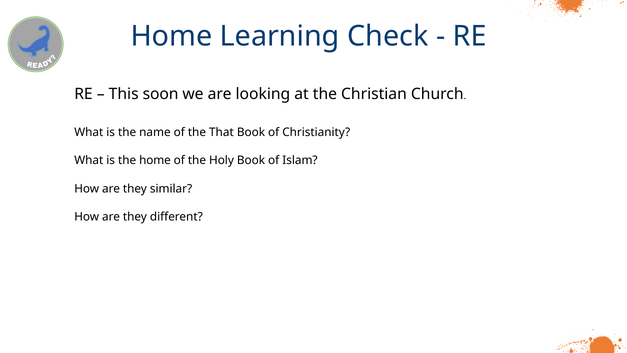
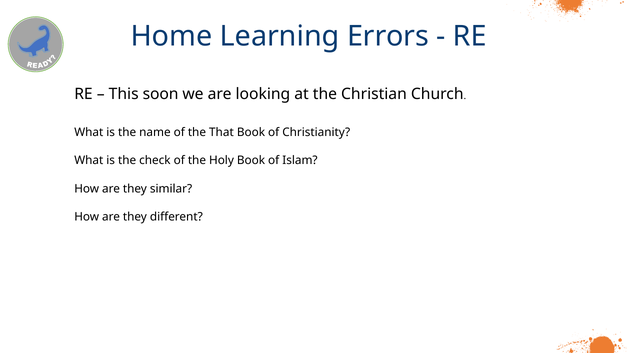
Check: Check -> Errors (388, 36)
the home: home -> check (155, 160)
